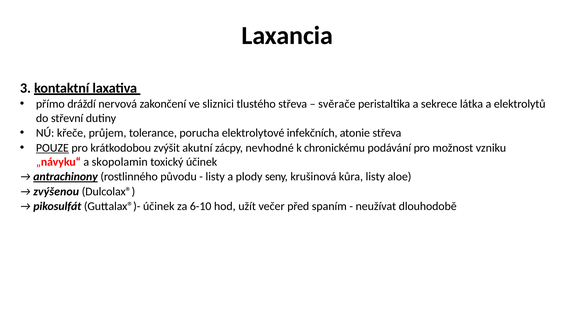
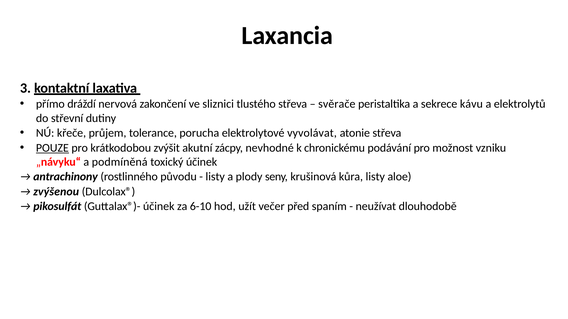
látka: látka -> kávu (471, 104)
infekčních: infekčních -> vyvolávat (312, 133)
skopolamin: skopolamin -> podmíněná (120, 162)
antrachinony underline: present -> none (65, 177)
